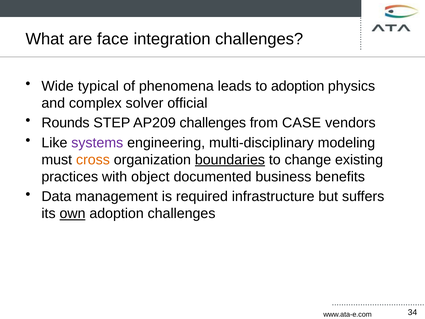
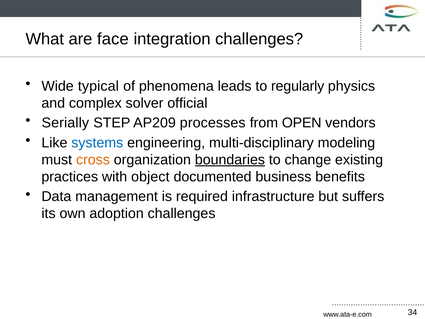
to adoption: adoption -> regularly (298, 86)
Rounds: Rounds -> Serially (65, 123)
AP209 challenges: challenges -> processes (213, 123)
CASE: CASE -> OPEN (302, 123)
systems colour: purple -> blue (97, 143)
own underline: present -> none (72, 213)
